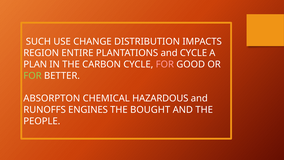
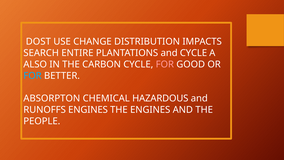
SUCH: SUCH -> DOST (38, 41)
REGION: REGION -> SEARCH (41, 53)
PLAN: PLAN -> ALSO (35, 64)
FOR colour: light green -> light blue (32, 76)
THE BOUGHT: BOUGHT -> ENGINES (150, 110)
